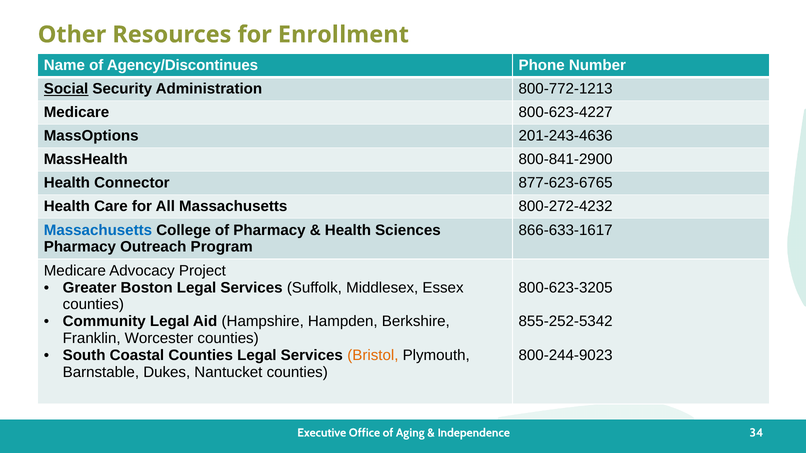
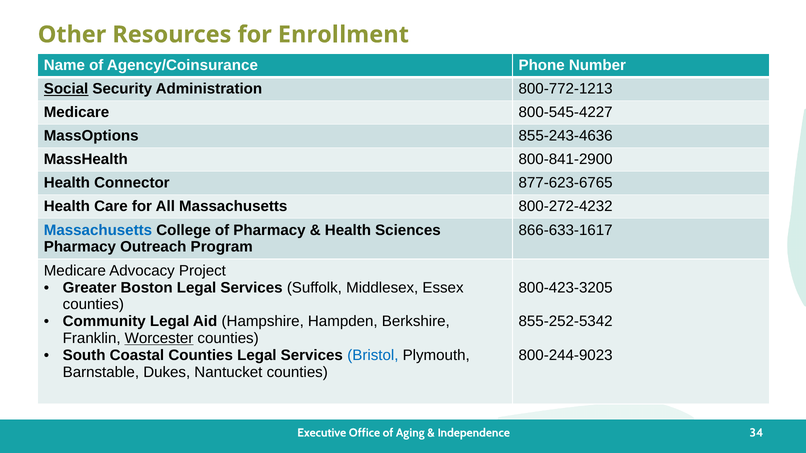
Agency/Discontinues: Agency/Discontinues -> Agency/Coinsurance (182, 65)
800-623-4227: 800-623-4227 -> 800-545-4227 (566, 113)
201-243-4636: 201-243-4636 -> 855-243-4636 (566, 136)
800-623-3205: 800-623-3205 -> 800-423-3205 (566, 288)
Worcester underline: none -> present (159, 339)
Bristol colour: orange -> blue (373, 355)
